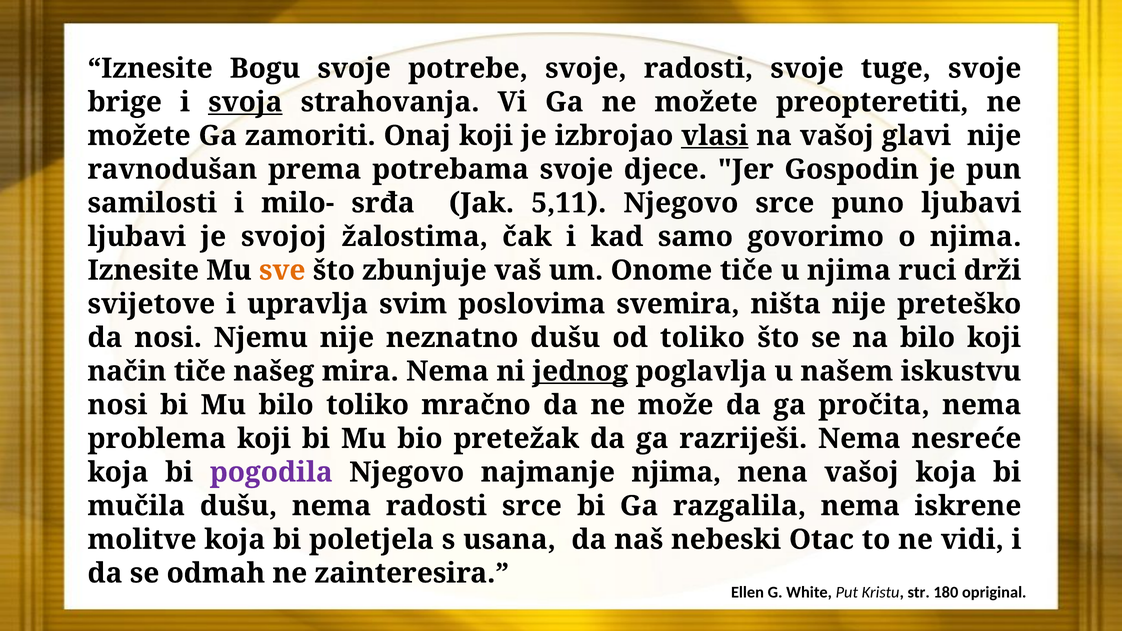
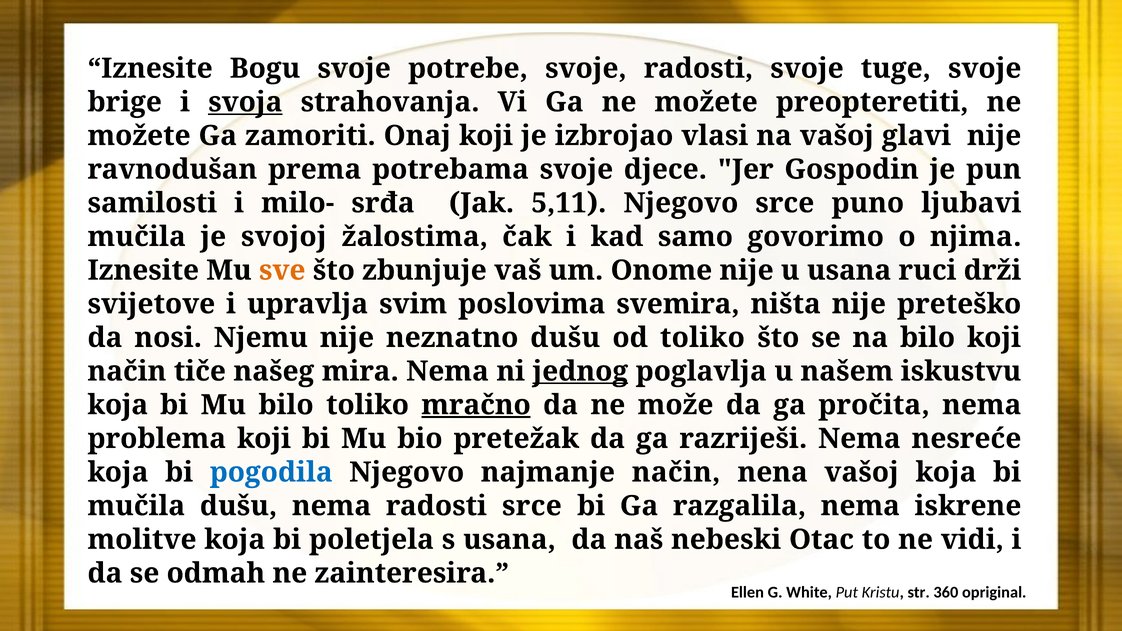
vlasi underline: present -> none (715, 136)
ljubavi: ljubavi -> mučila (137, 237)
Onome tiče: tiče -> nije (747, 270)
u njima: njima -> usana (849, 270)
nosi: nosi -> koja (118, 405)
mračno underline: none -> present (476, 405)
pogodila colour: purple -> blue (271, 472)
najmanje njima: njima -> način (676, 472)
180: 180 -> 360 (946, 593)
